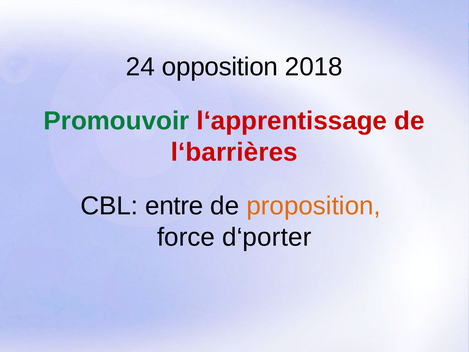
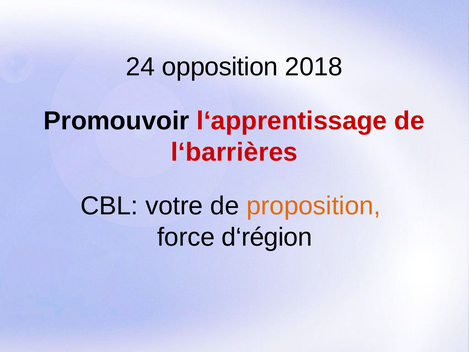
Promouvoir colour: green -> black (116, 121)
entre: entre -> votre (174, 206)
d‘porter: d‘porter -> d‘région (267, 237)
